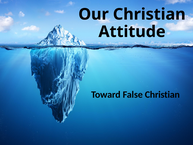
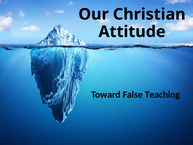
False Christian: Christian -> Teaching (162, 94)
